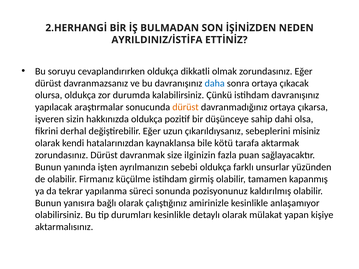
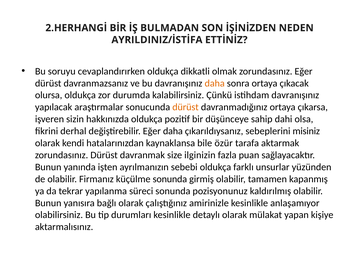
daha colour: blue -> orange (215, 83)
Eğer uzun: uzun -> daha (173, 131)
kötü: kötü -> özür (224, 143)
küçülme istihdam: istihdam -> sonunda (170, 179)
